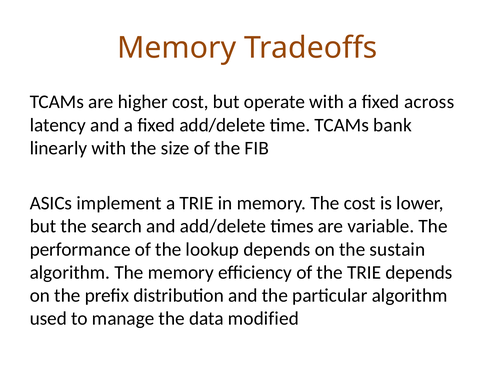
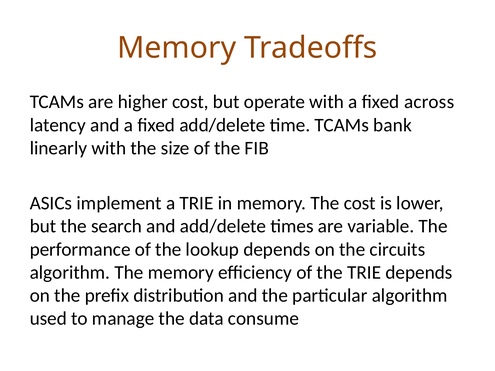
sustain: sustain -> circuits (397, 249)
modified: modified -> consume (264, 319)
